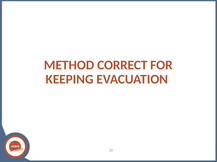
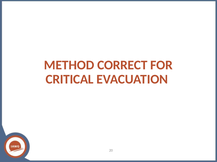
KEEPING: KEEPING -> CRITICAL (70, 80)
